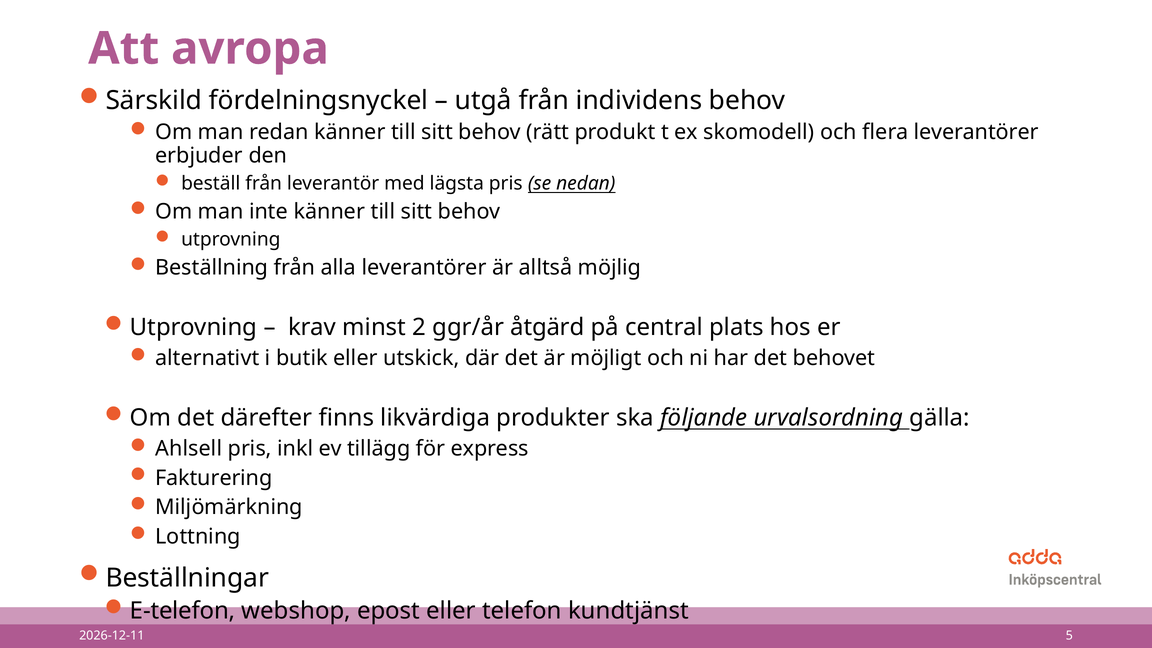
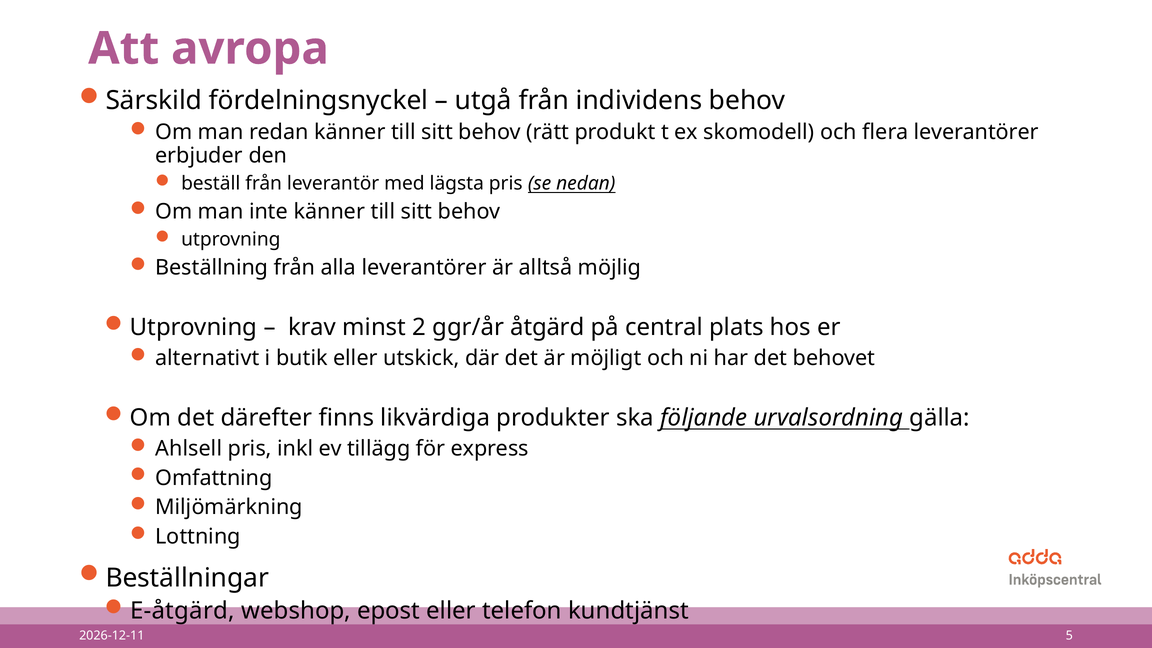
Fakturering: Fakturering -> Omfattning (214, 478)
E-telefon: E-telefon -> E-åtgärd (182, 611)
